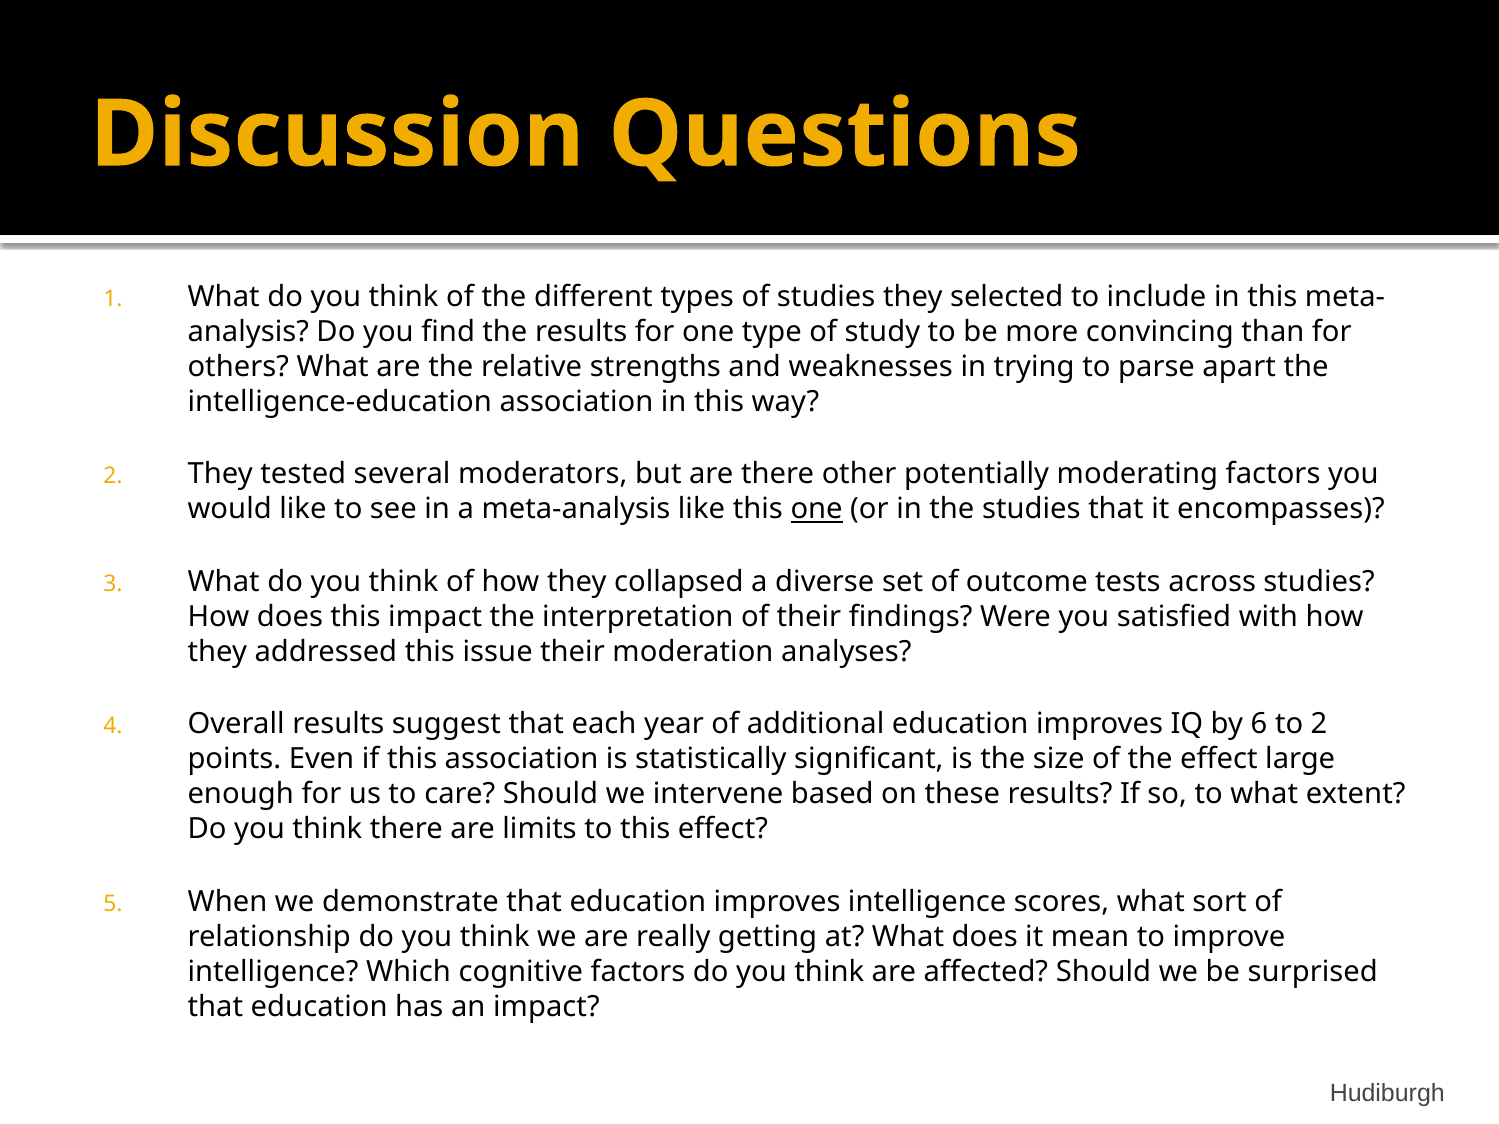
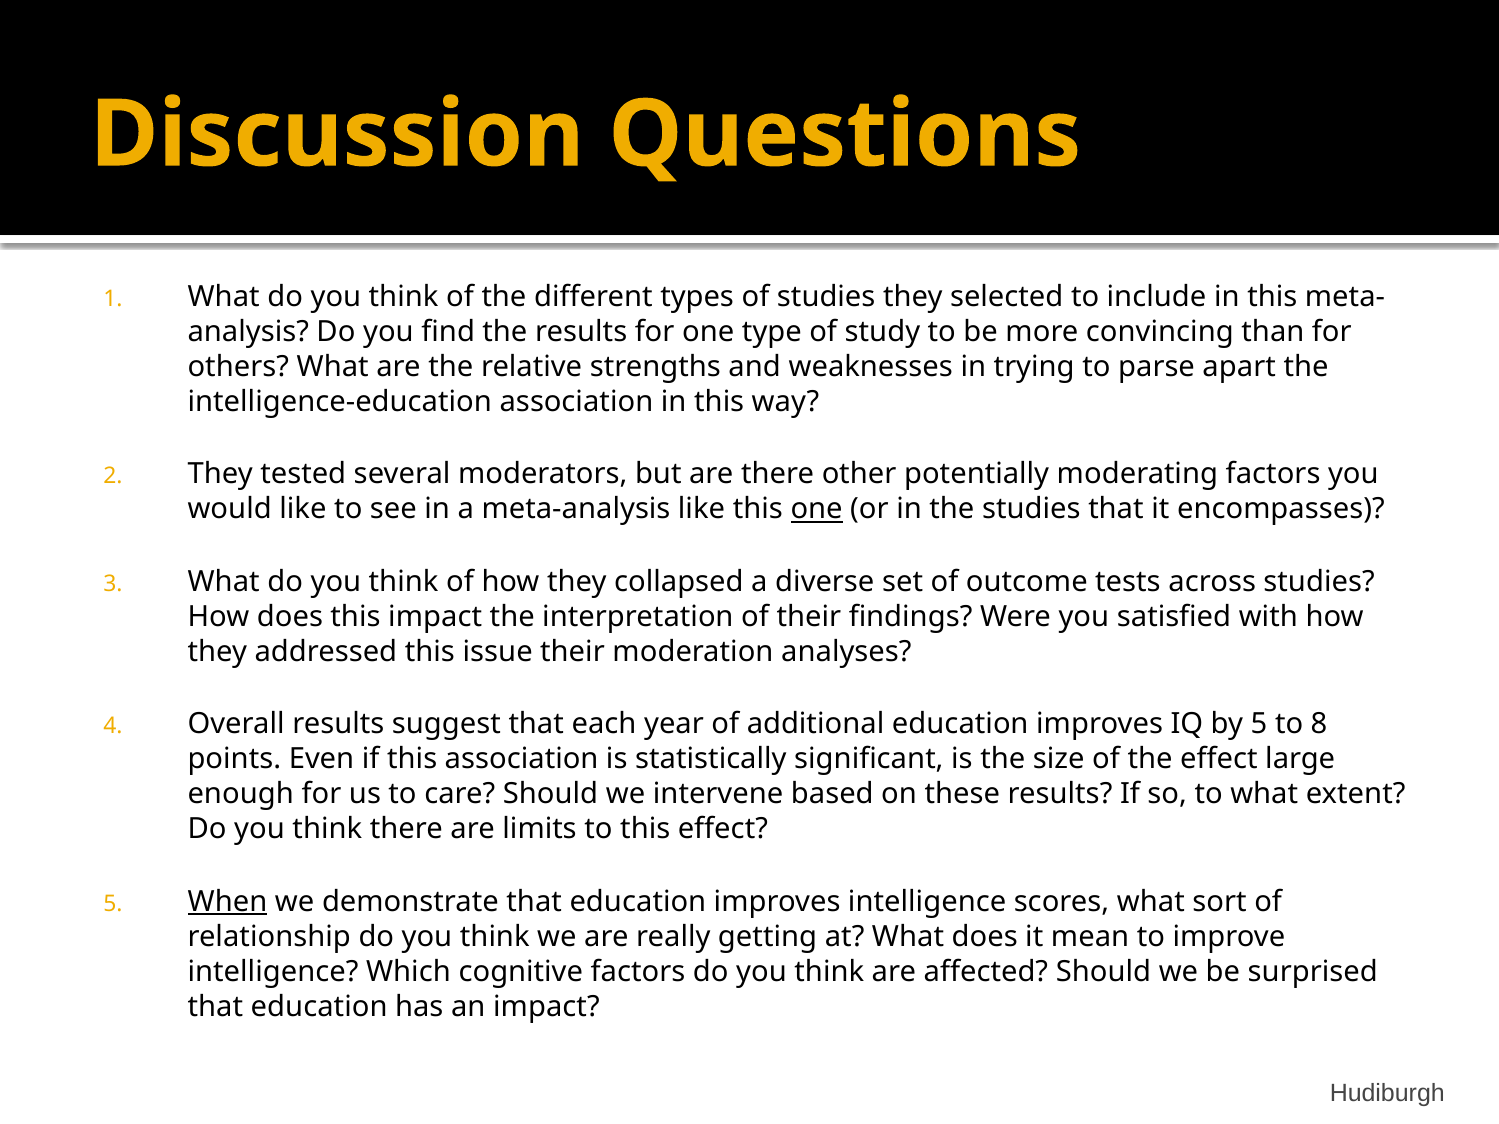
by 6: 6 -> 5 (1259, 724)
to 2: 2 -> 8 (1319, 724)
When underline: none -> present (228, 902)
